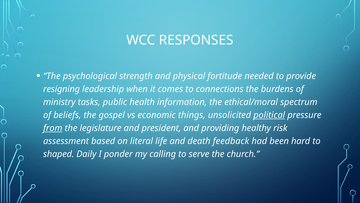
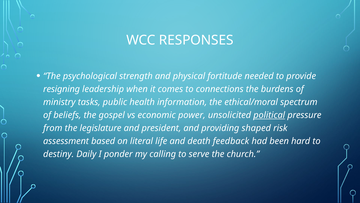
things: things -> power (192, 115)
from underline: present -> none (53, 128)
healthy: healthy -> shaped (256, 128)
shaped: shaped -> destiny (59, 154)
